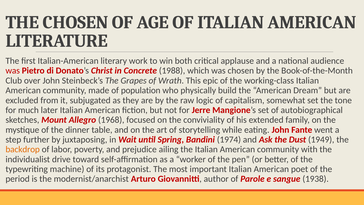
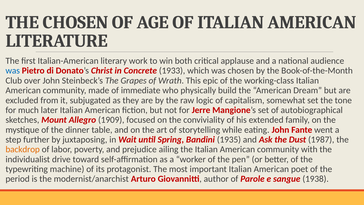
was colour: red -> blue (13, 71)
1988: 1988 -> 1933 (172, 71)
population: population -> immediate (141, 90)
1968: 1968 -> 1909 (111, 120)
1974: 1974 -> 1935 (229, 139)
1949: 1949 -> 1987 (321, 139)
